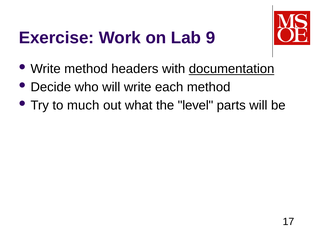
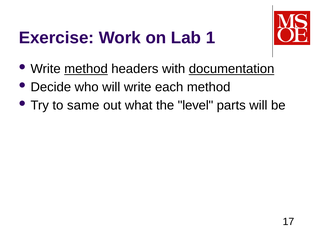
9: 9 -> 1 (211, 38)
method underline: none -> present (86, 69)
much: much -> same (83, 106)
